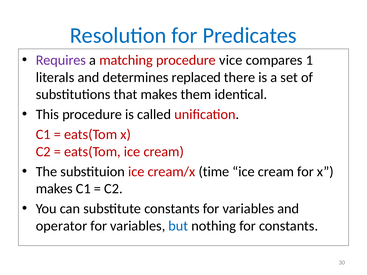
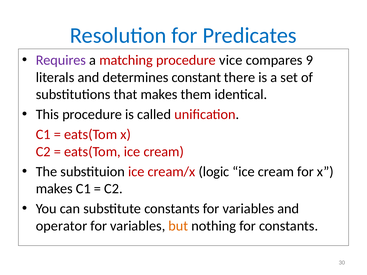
1: 1 -> 9 (309, 60)
replaced: replaced -> constant (196, 77)
time: time -> logic (214, 172)
but colour: blue -> orange (178, 226)
